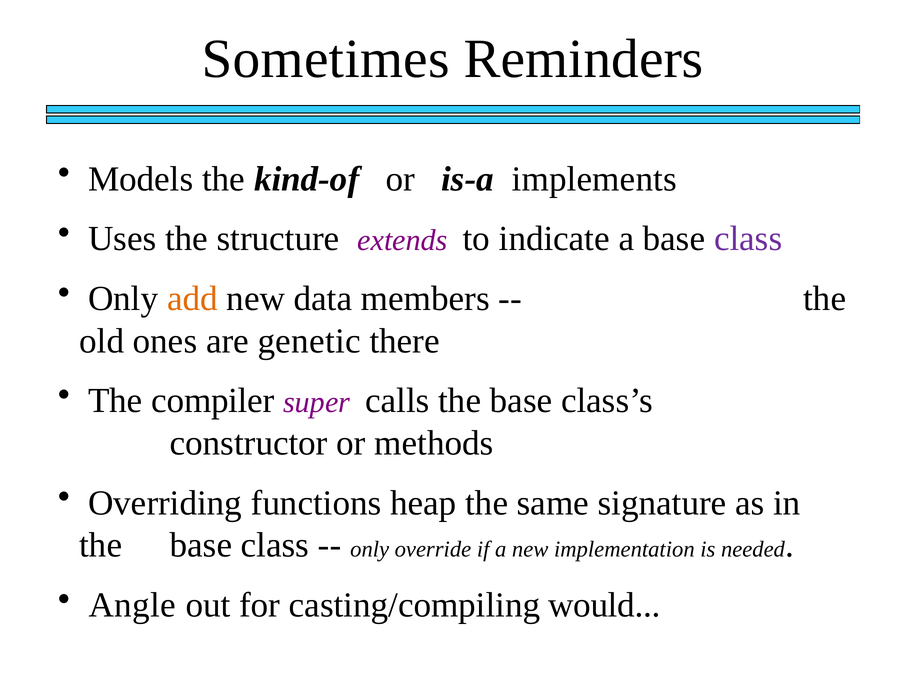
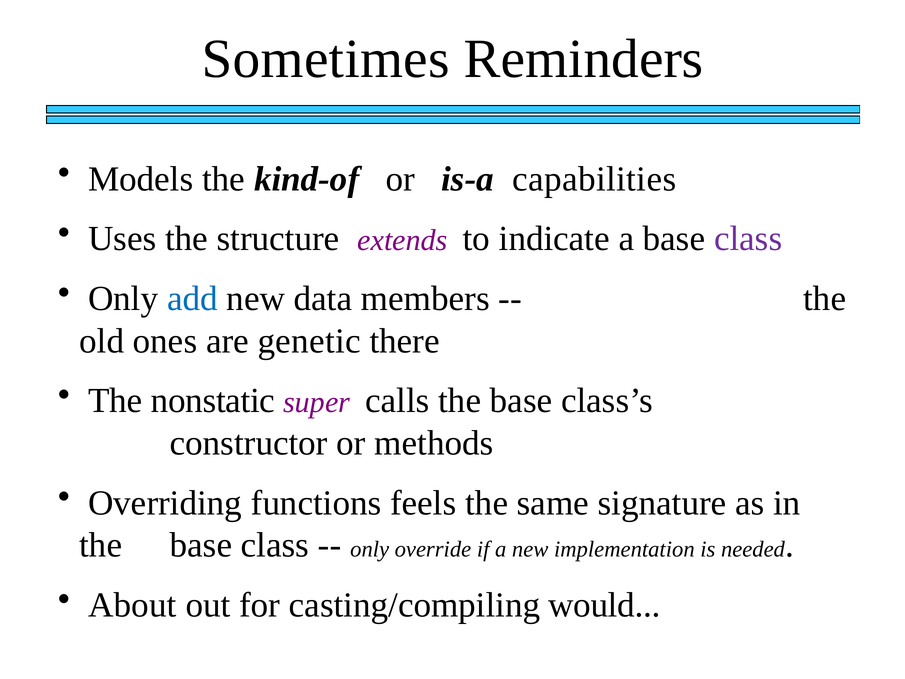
implements: implements -> capabilities (594, 179)
add colour: orange -> blue (192, 299)
compiler: compiler -> nonstatic (213, 401)
heap: heap -> feels (423, 503)
Angle: Angle -> About (132, 605)
